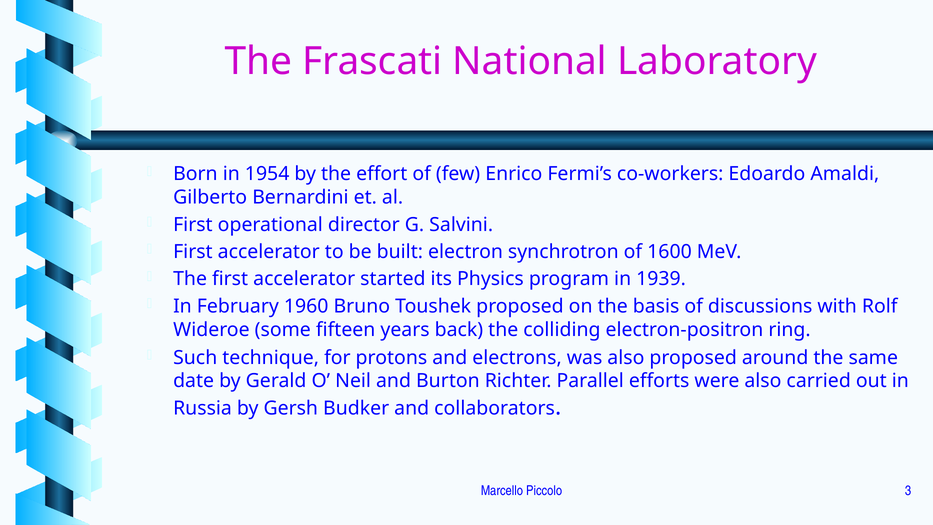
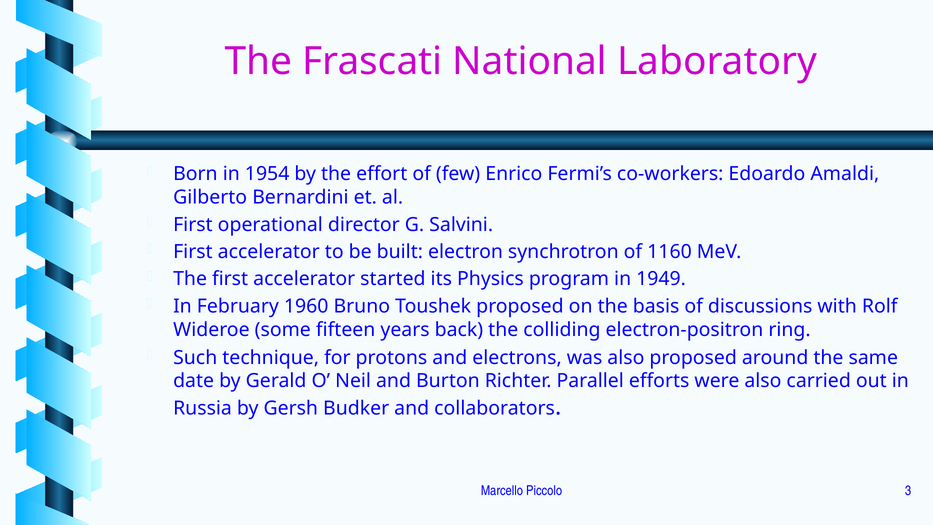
1600: 1600 -> 1160 (669, 252)
1939: 1939 -> 1949 (661, 279)
